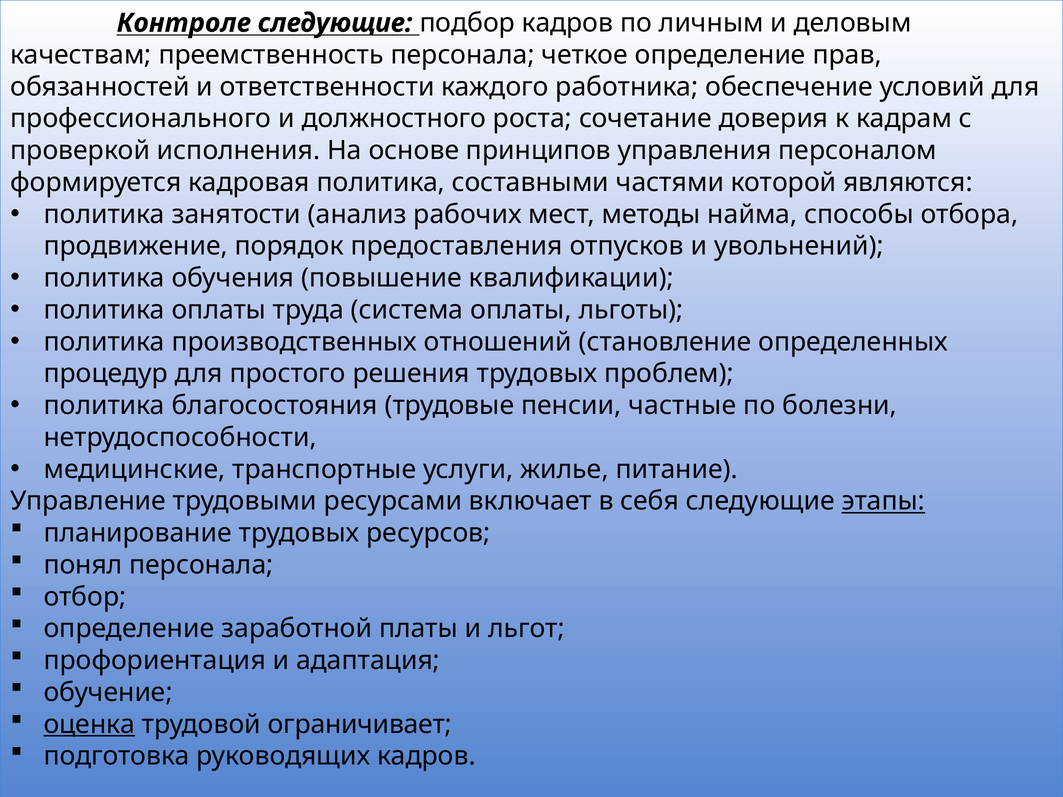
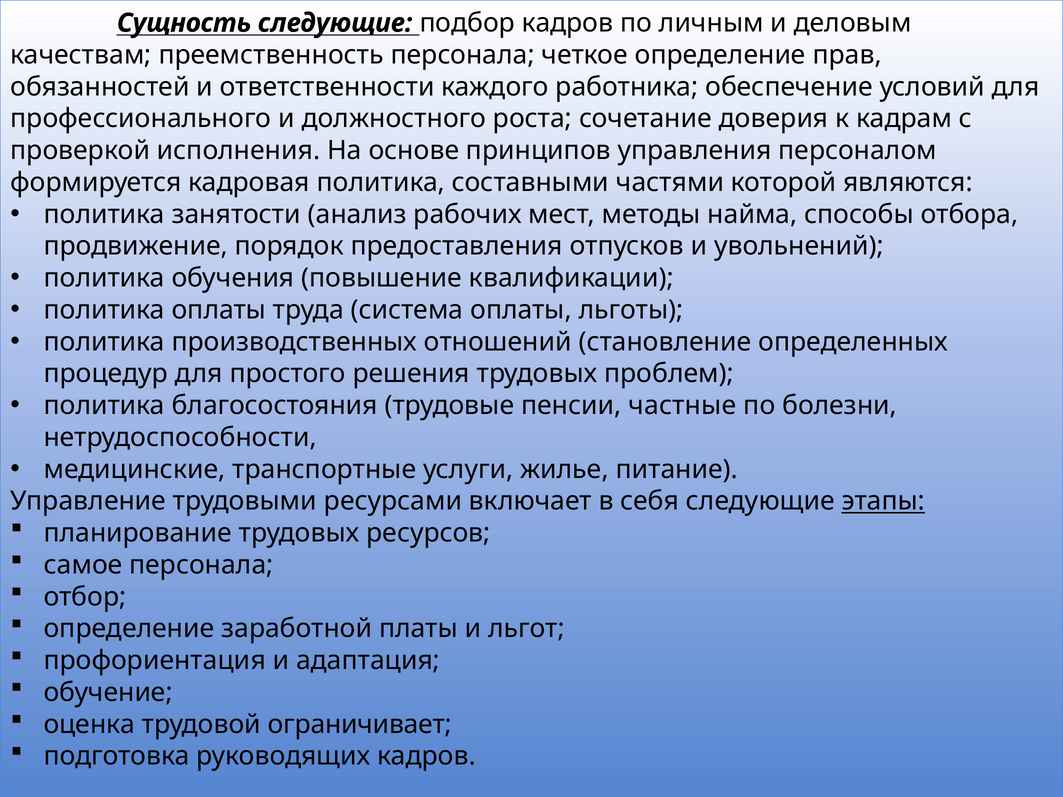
Контроле: Контроле -> Сущность (184, 23)
понял: понял -> самое (83, 565)
оценка underline: present -> none (89, 725)
